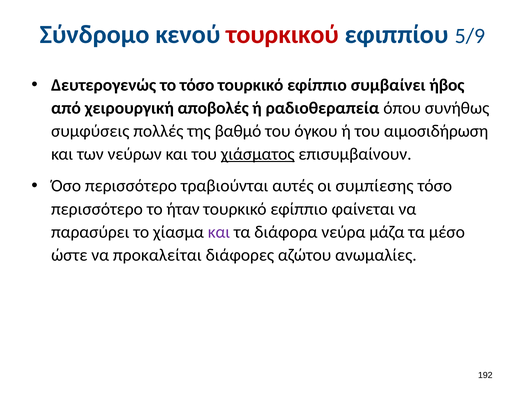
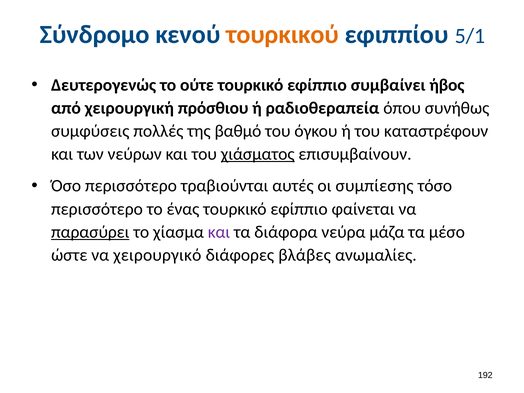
τουρκικού colour: red -> orange (283, 35)
5/9: 5/9 -> 5/1 (470, 36)
το τόσο: τόσο -> ούτε (197, 85)
αποβολές: αποβολές -> πρόσθιου (213, 108)
αιμοσιδήρωση: αιμοσιδήρωση -> καταστρέφουν (436, 131)
ήταν: ήταν -> ένας (183, 209)
παρασύρει underline: none -> present (90, 232)
προκαλείται: προκαλείται -> χειρουργικό (157, 255)
αζώτου: αζώτου -> βλάβες (305, 255)
